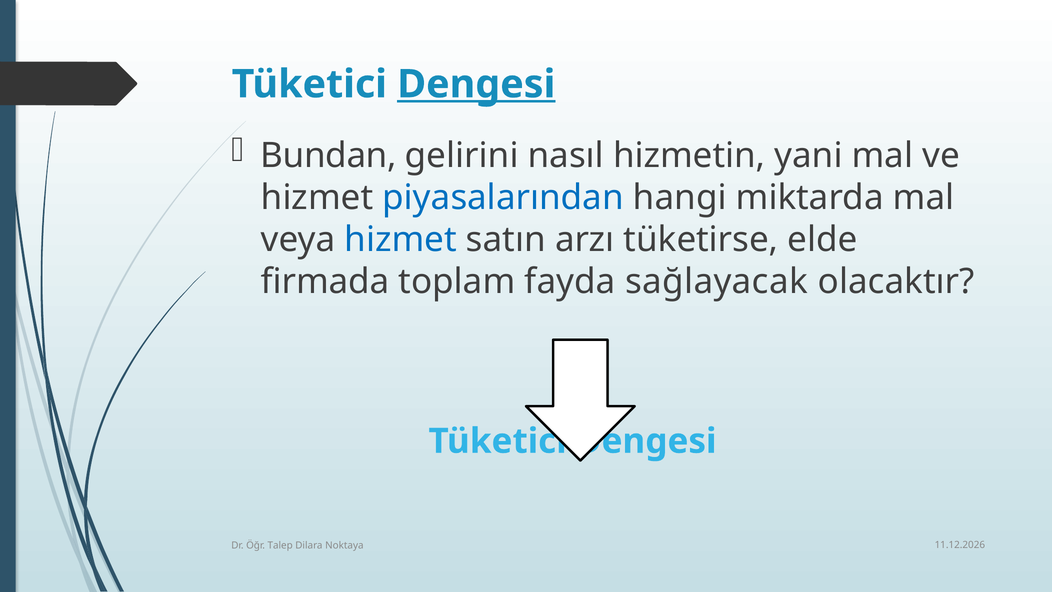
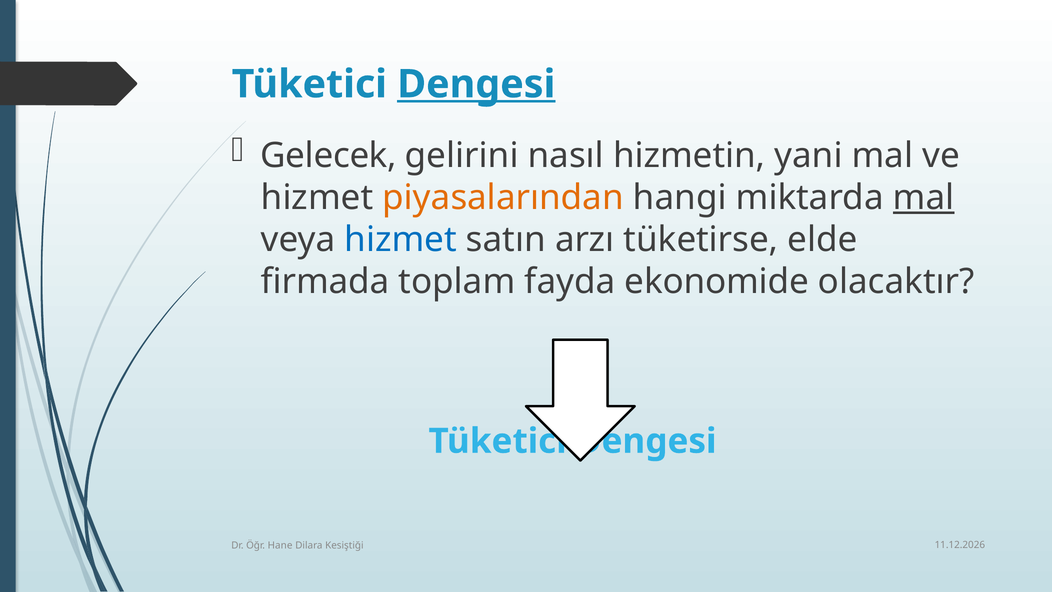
Bundan: Bundan -> Gelecek (329, 155)
piyasalarından colour: blue -> orange (503, 198)
mal underline: none -> present (924, 198)
sağlayacak: sağlayacak -> ekonomide (717, 282)
Talep: Talep -> Hane (280, 545)
Noktaya: Noktaya -> Kesiştiği (344, 545)
